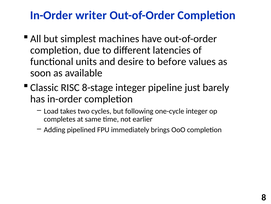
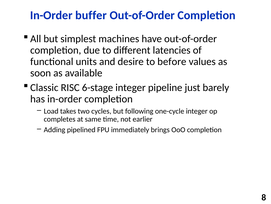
writer: writer -> buffer (91, 15)
8-stage: 8-stage -> 6-stage (97, 87)
